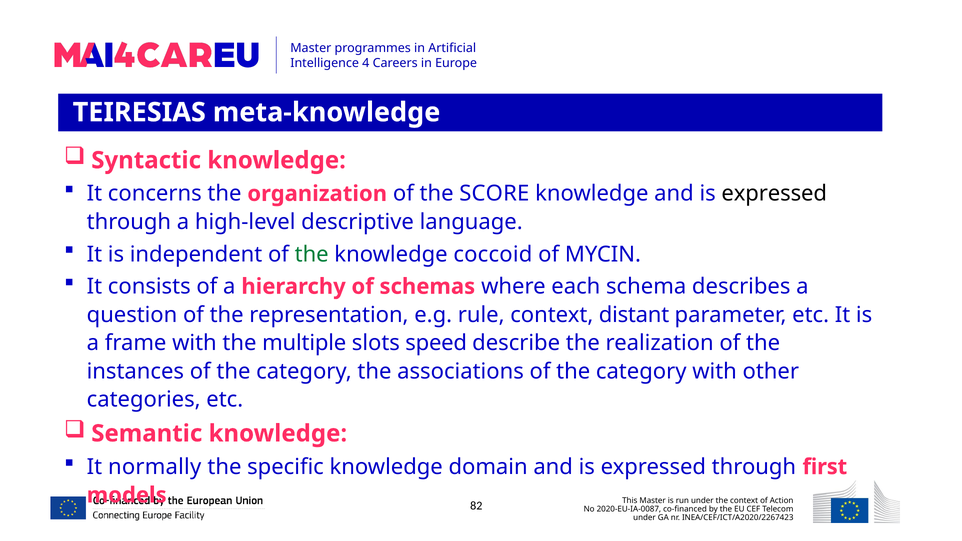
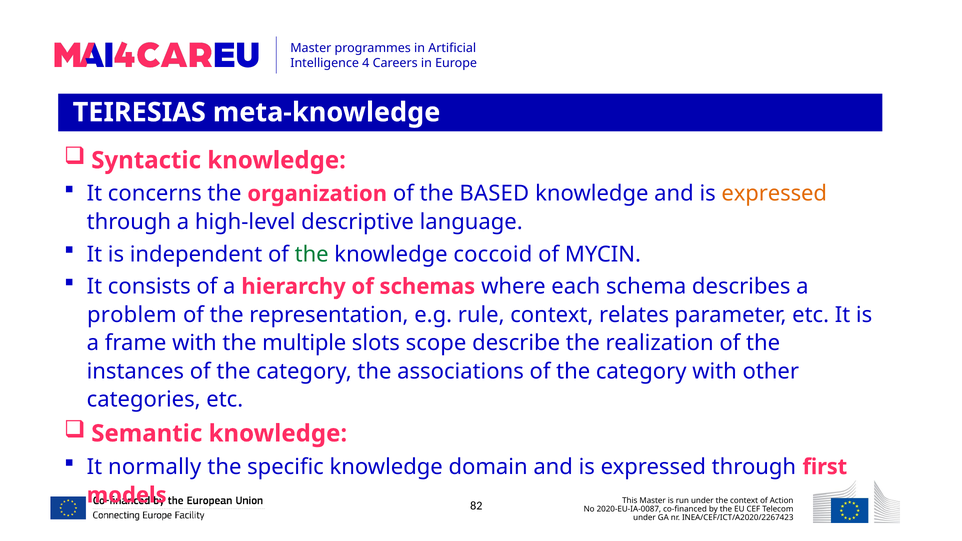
SCORE: SCORE -> BASED (494, 194)
expressed colour: black -> orange (774, 194)
question: question -> problem (132, 315)
distant: distant -> relates (634, 315)
speed: speed -> scope (436, 343)
